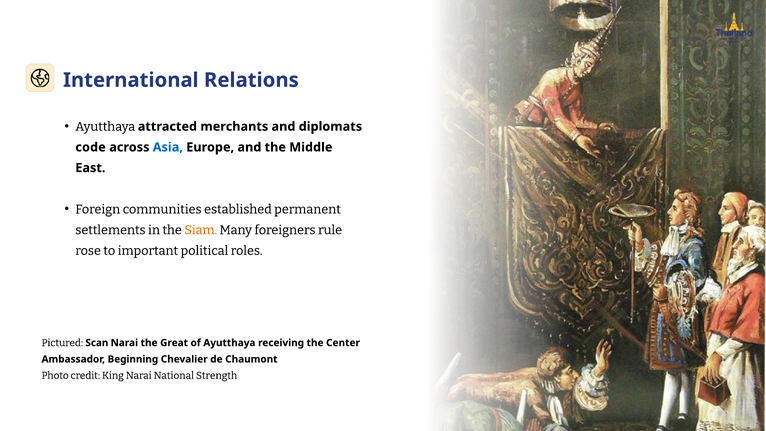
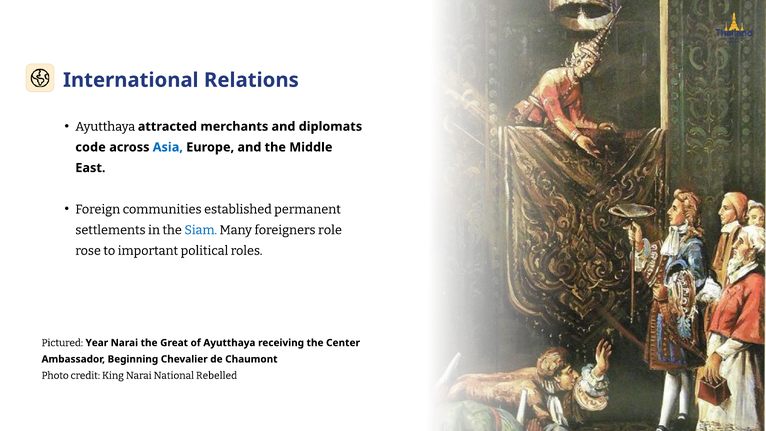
Siam colour: orange -> blue (201, 230)
rule: rule -> role (330, 230)
Scan: Scan -> Year (97, 343)
Strength: Strength -> Rebelled (217, 375)
